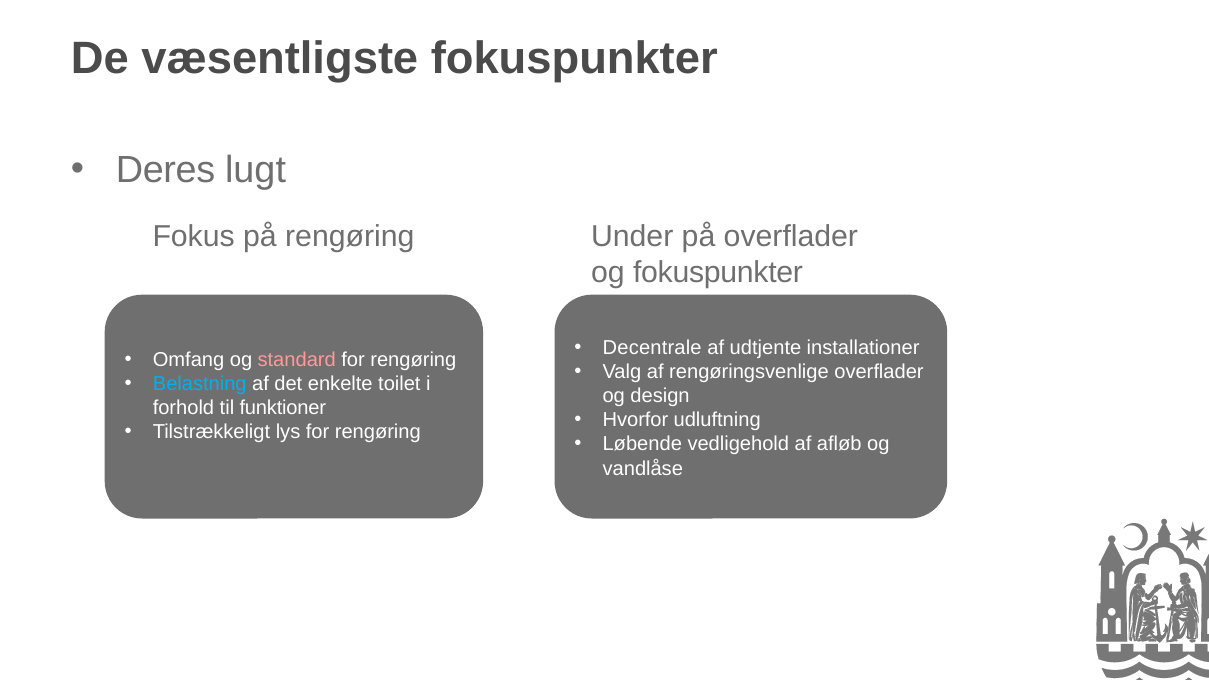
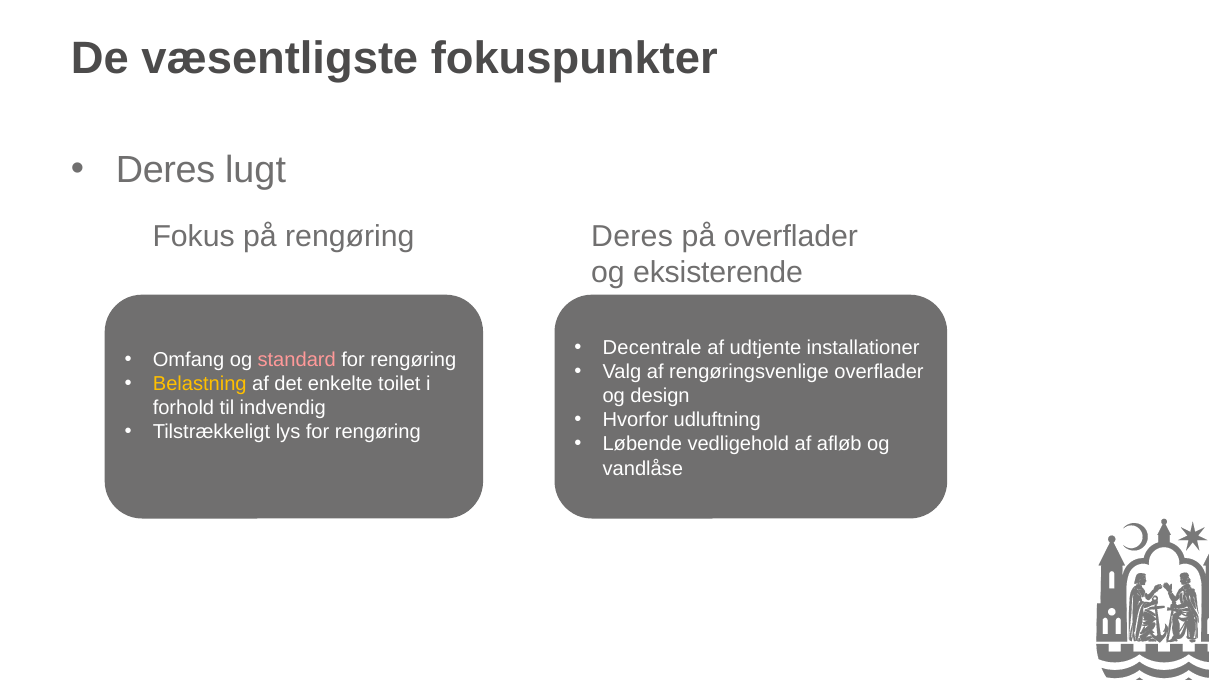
rengøring Under: Under -> Deres (632, 236)
og fokuspunkter: fokuspunkter -> eksisterende (718, 272)
Belastning colour: light blue -> yellow (200, 384)
funktioner: funktioner -> indvendig (283, 408)
